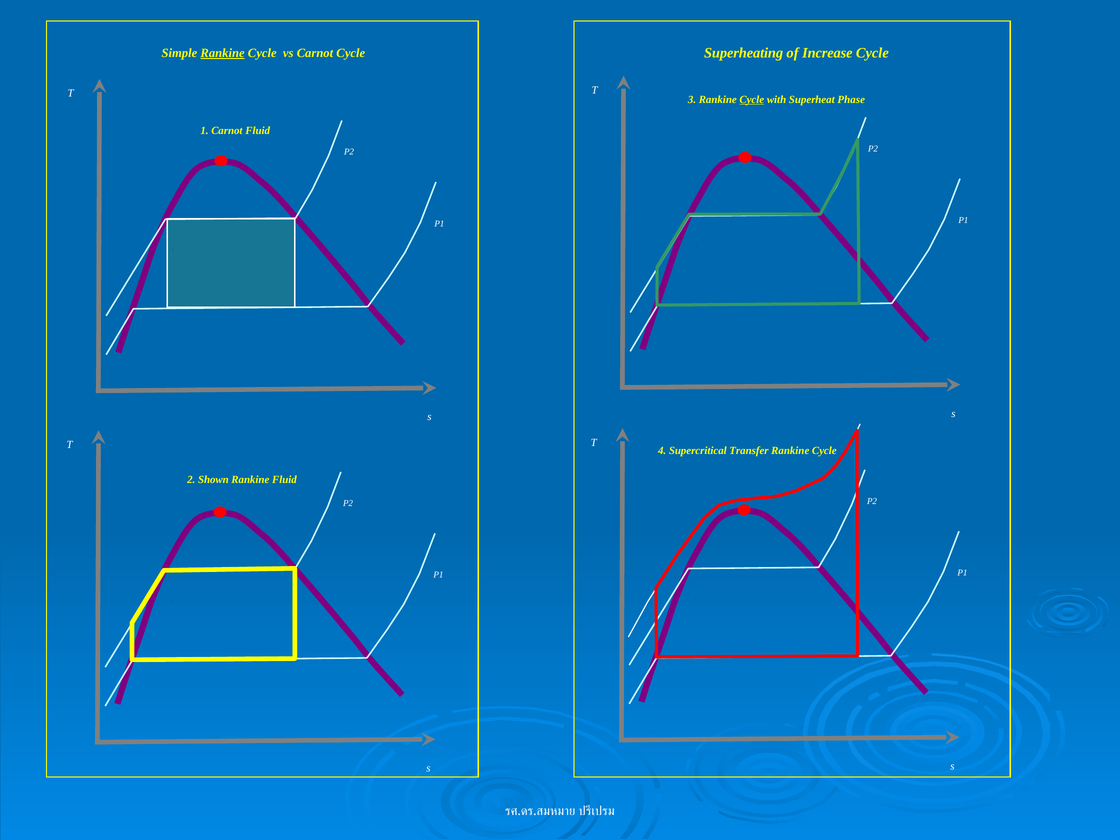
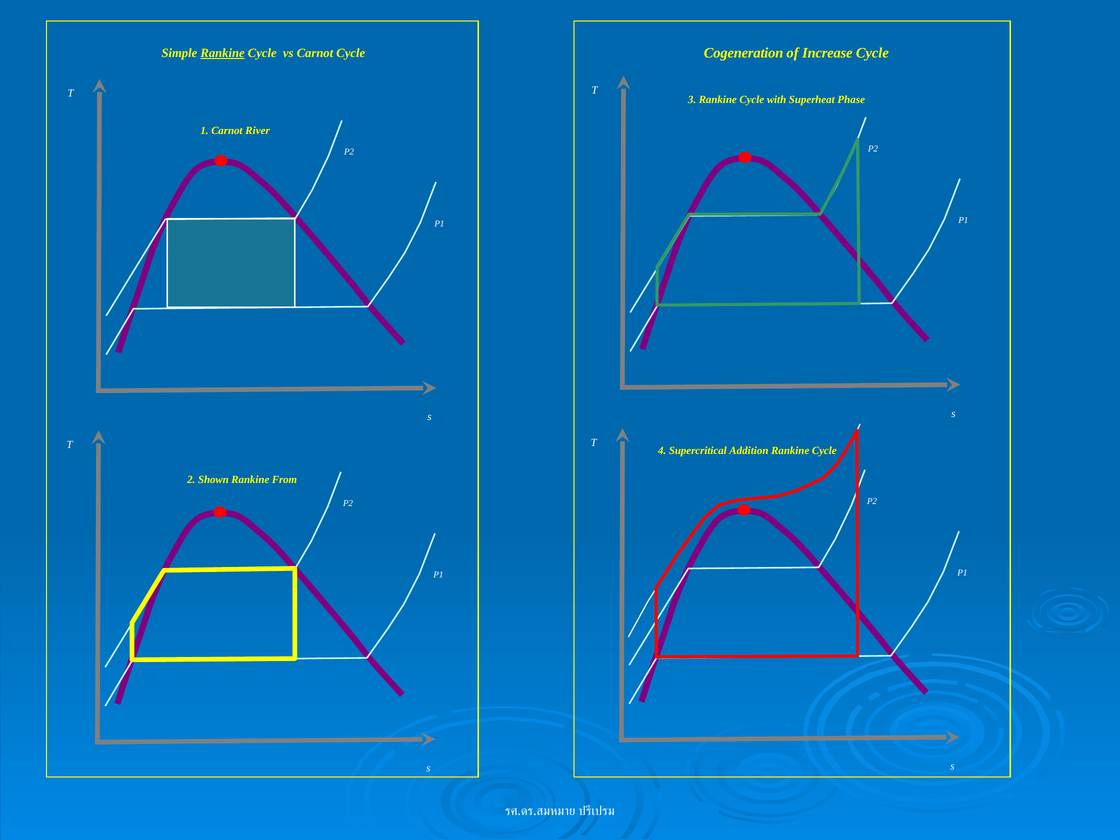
Superheating: Superheating -> Cogeneration (744, 53)
Cycle underline: present -> none (752, 100)
Carnot Fluid: Fluid -> River (258, 131)
Transfer: Transfer -> Addition (749, 451)
Rankine Fluid: Fluid -> From (284, 480)
